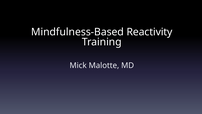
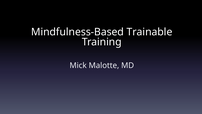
Reactivity: Reactivity -> Trainable (149, 32)
